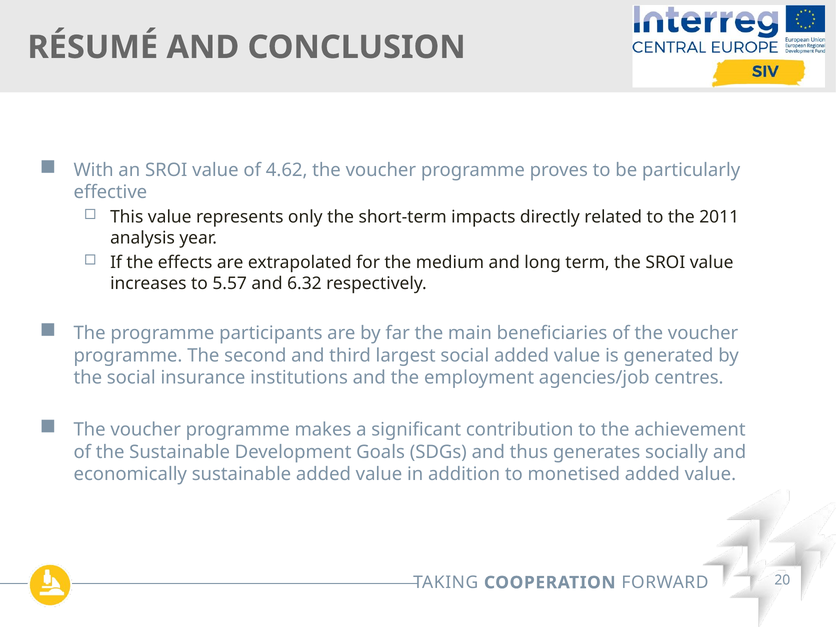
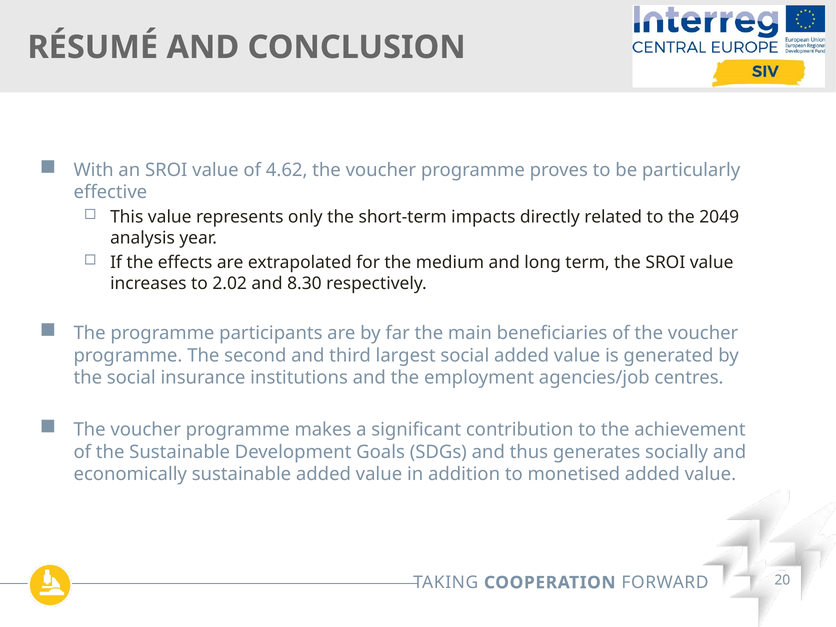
2011: 2011 -> 2049 (719, 217)
5.57: 5.57 -> 2.02 (230, 283)
6.32: 6.32 -> 8.30 (304, 283)
